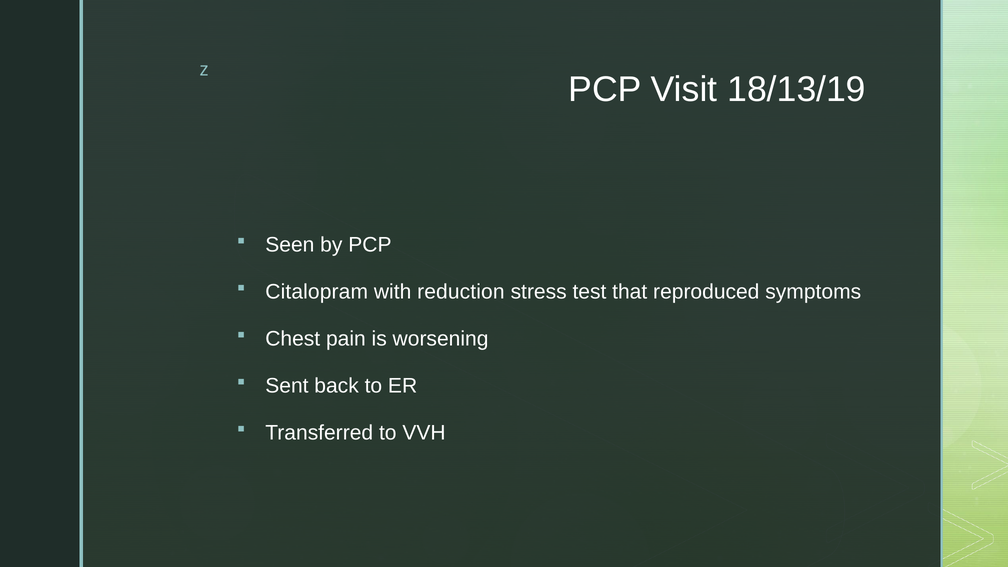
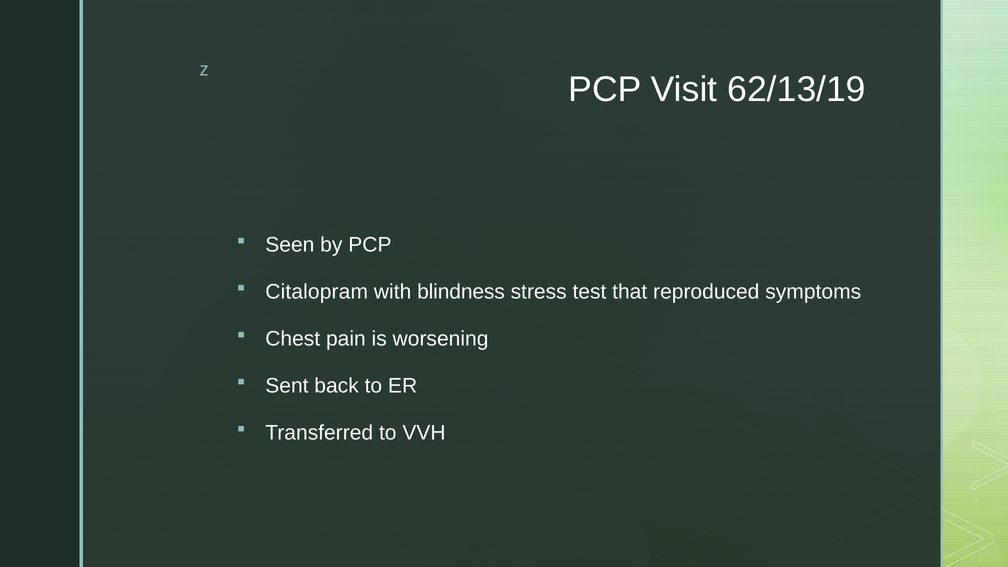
18/13/19: 18/13/19 -> 62/13/19 (797, 90)
reduction: reduction -> blindness (461, 292)
